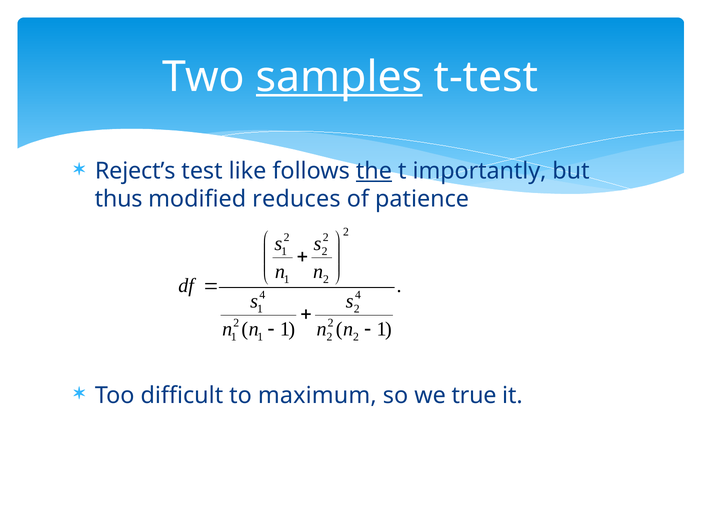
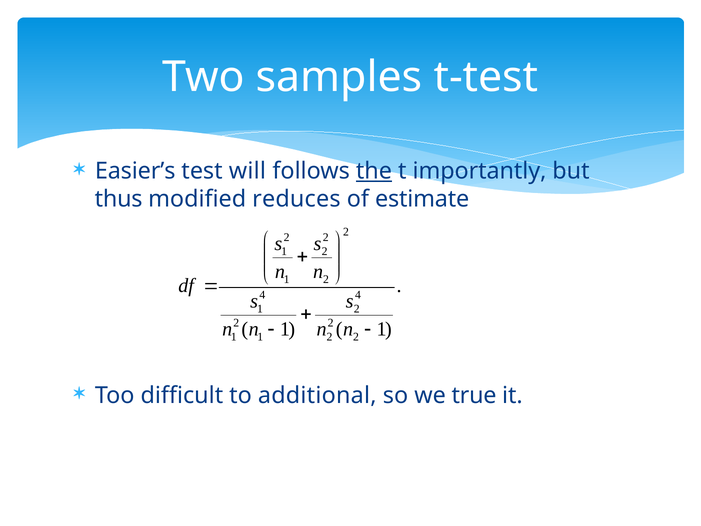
samples underline: present -> none (339, 77)
Reject’s: Reject’s -> Easier’s (135, 171)
like: like -> will (247, 171)
patience: patience -> estimate (422, 199)
maximum: maximum -> additional (317, 395)
